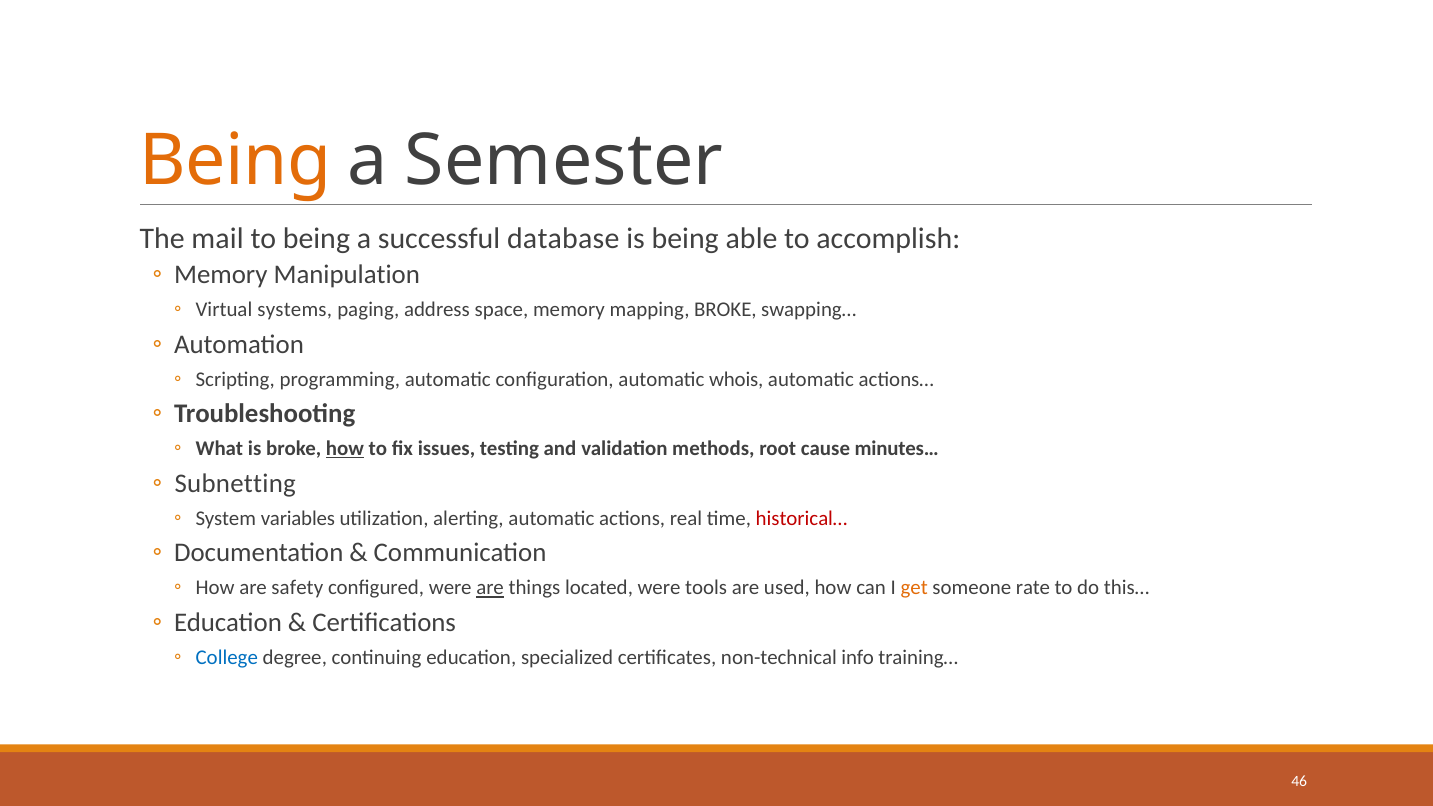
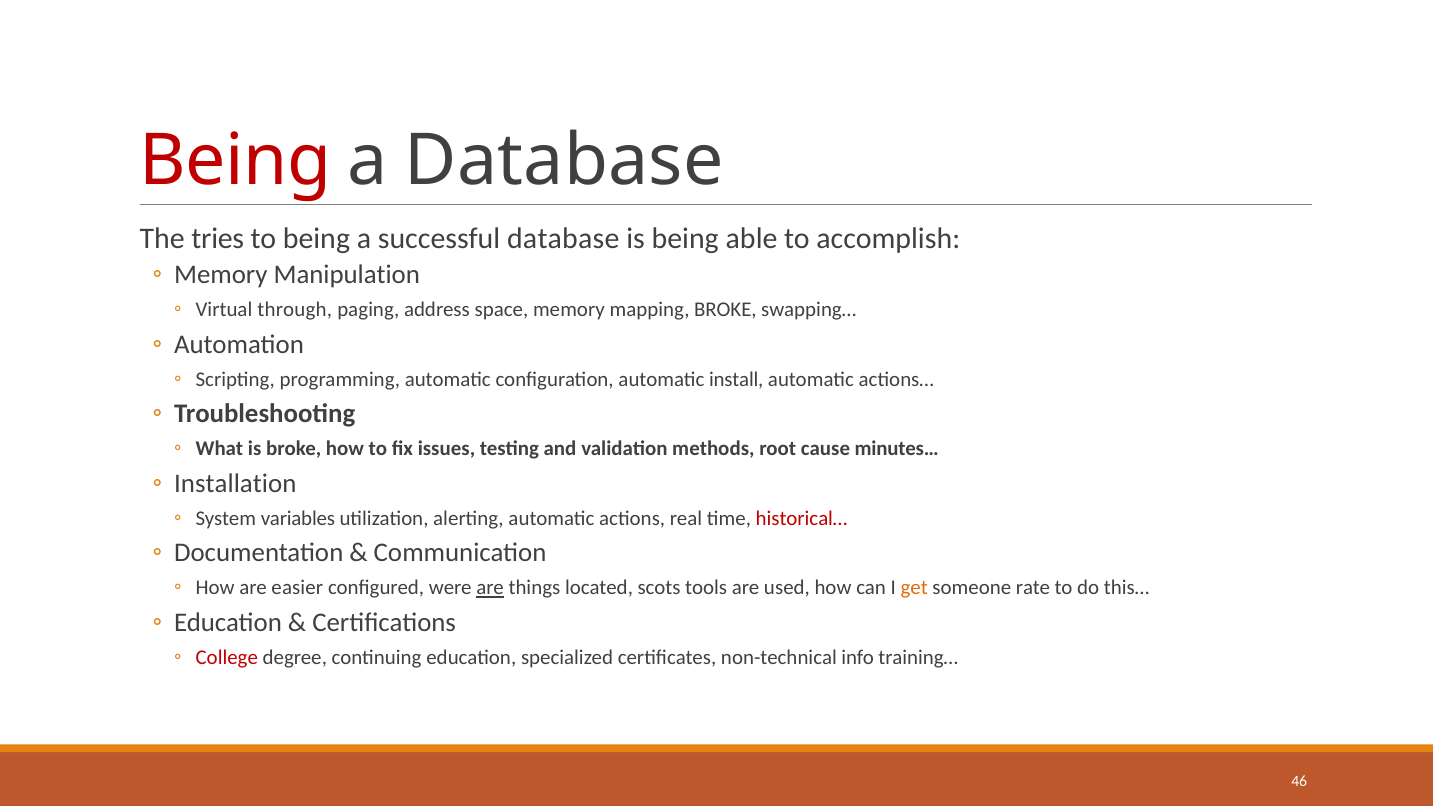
Being colour: orange -> red (235, 161)
a Semester: Semester -> Database (564, 161)
mail: mail -> tries (218, 238)
systems: systems -> through (295, 310)
whois: whois -> install (736, 379)
how underline: present -> none (345, 449)
Subnetting: Subnetting -> Installation (235, 484)
safety: safety -> easier (297, 588)
located were: were -> scots (659, 588)
College colour: blue -> red (227, 658)
